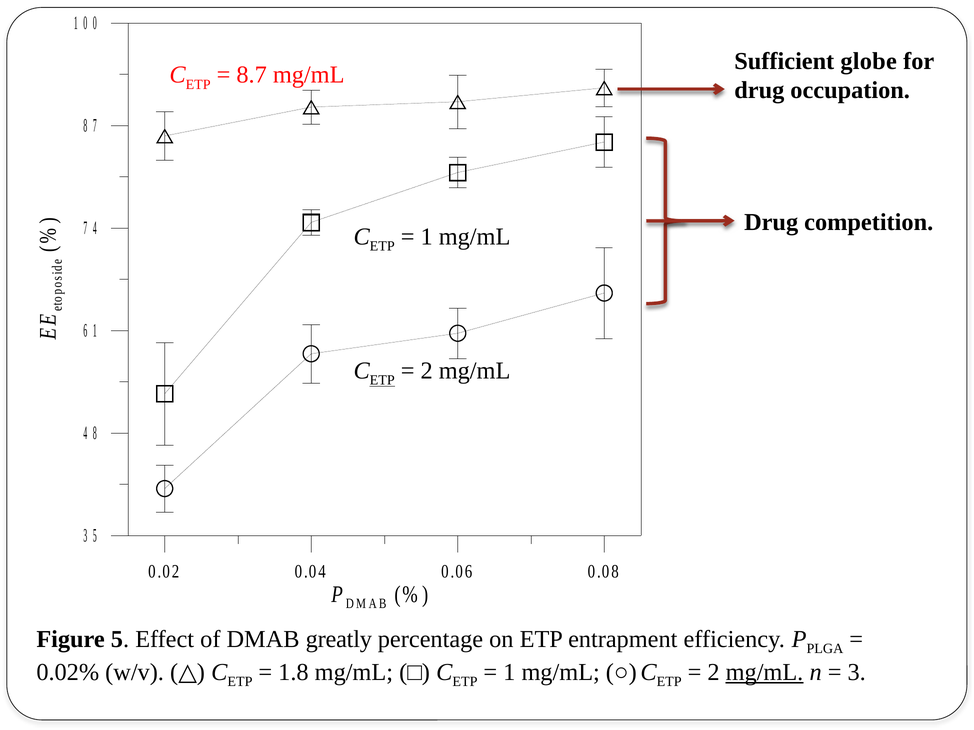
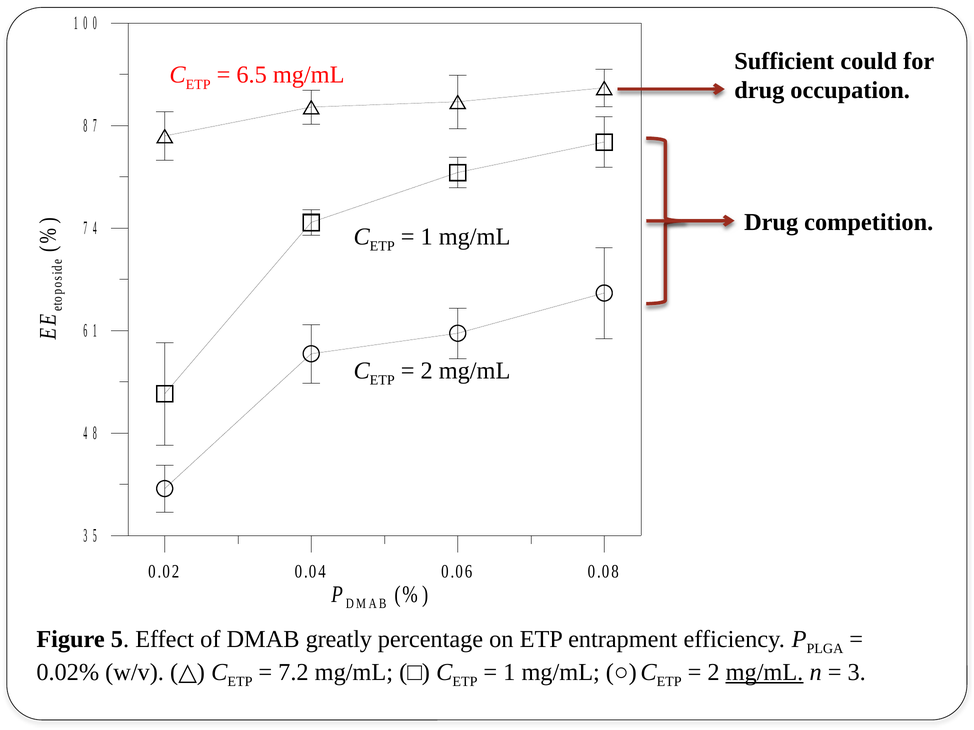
globe: globe -> could (869, 61)
8.7: 8.7 -> 6.5 (252, 75)
ETP underline: present -> none (382, 380)
1.8: 1.8 -> 7.2 (293, 673)
